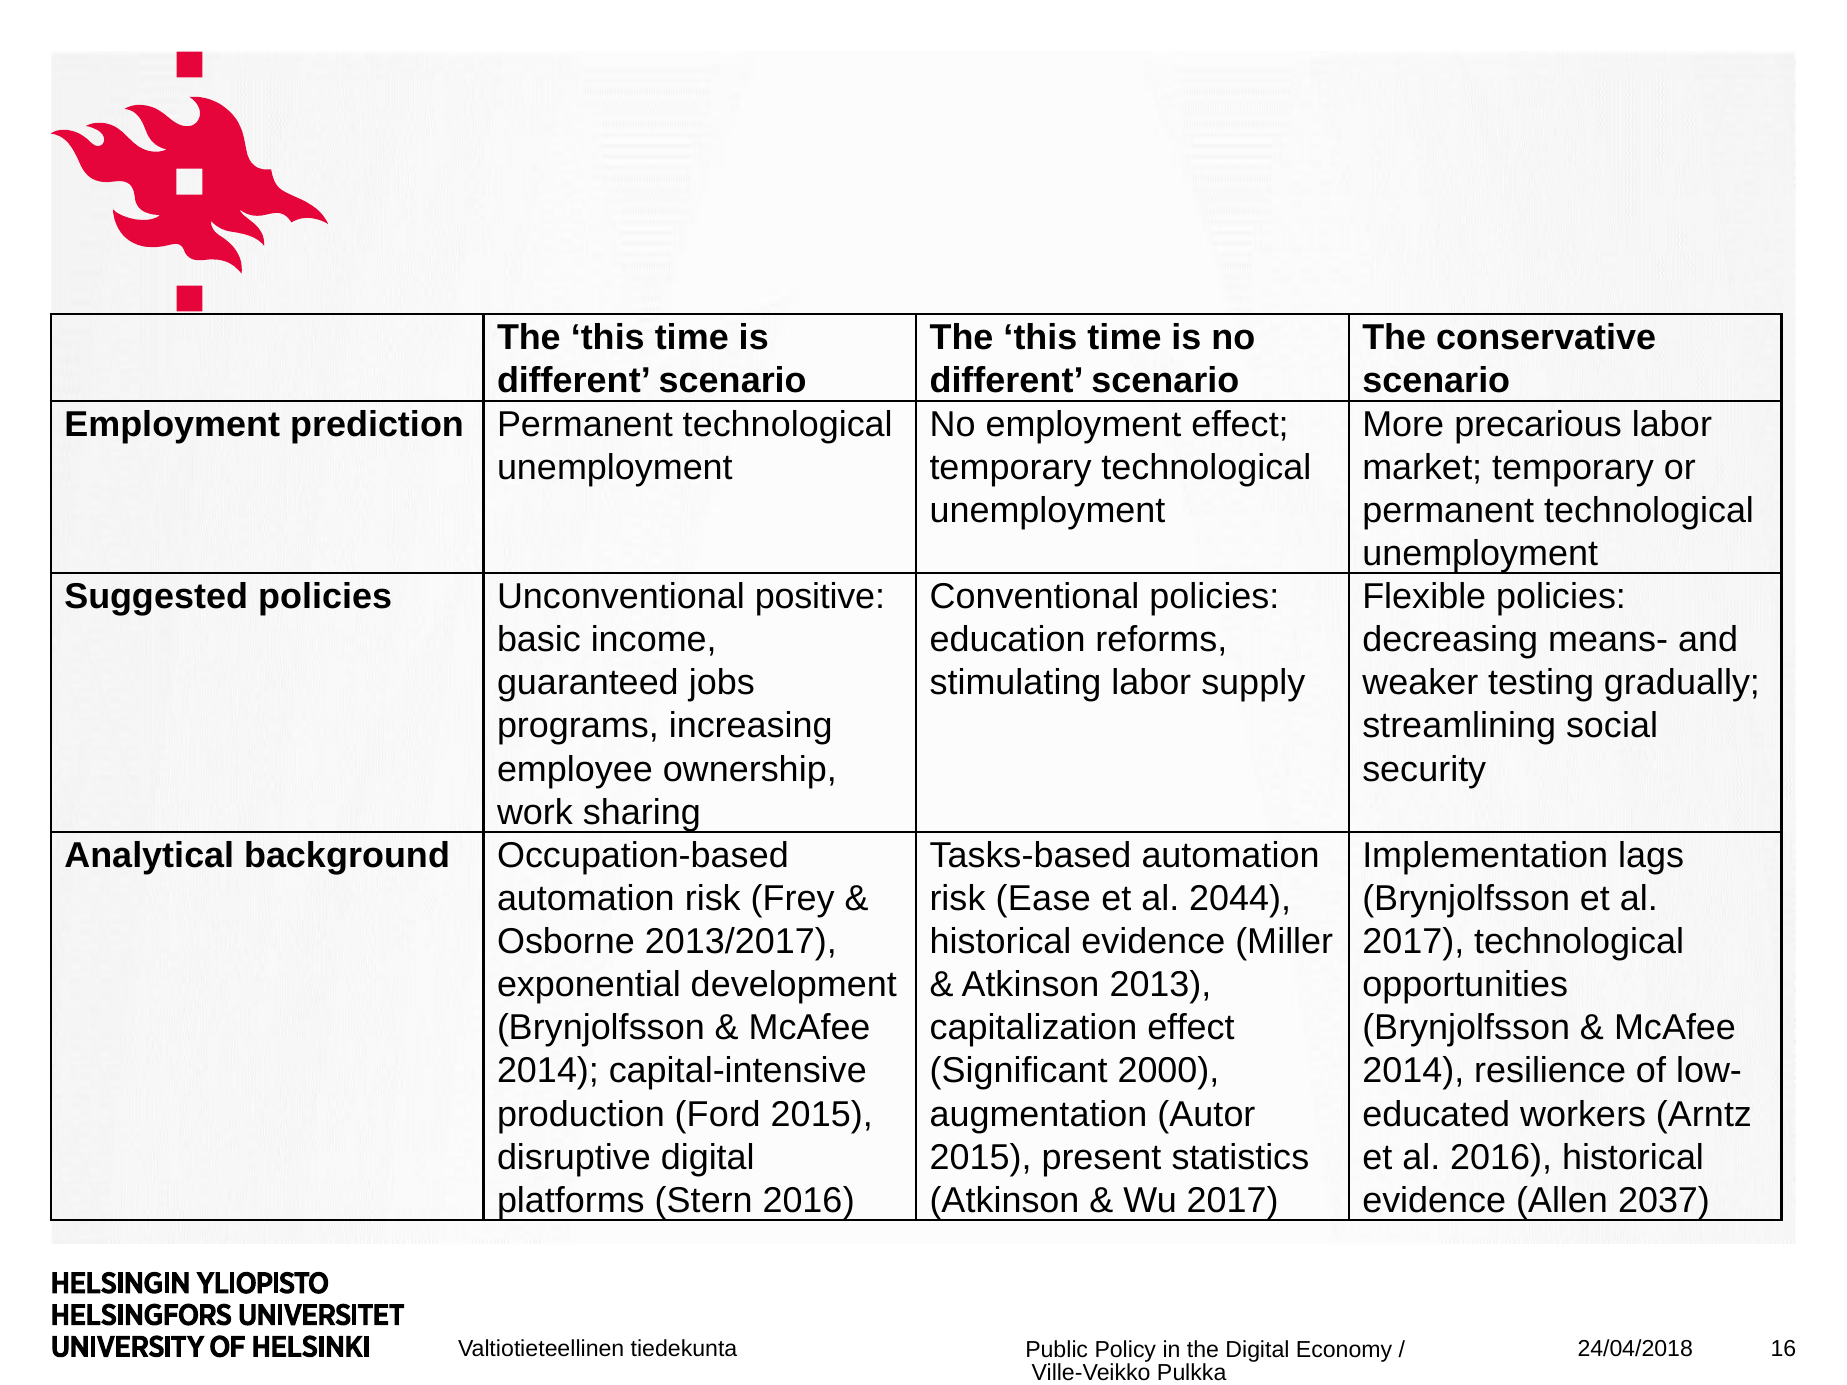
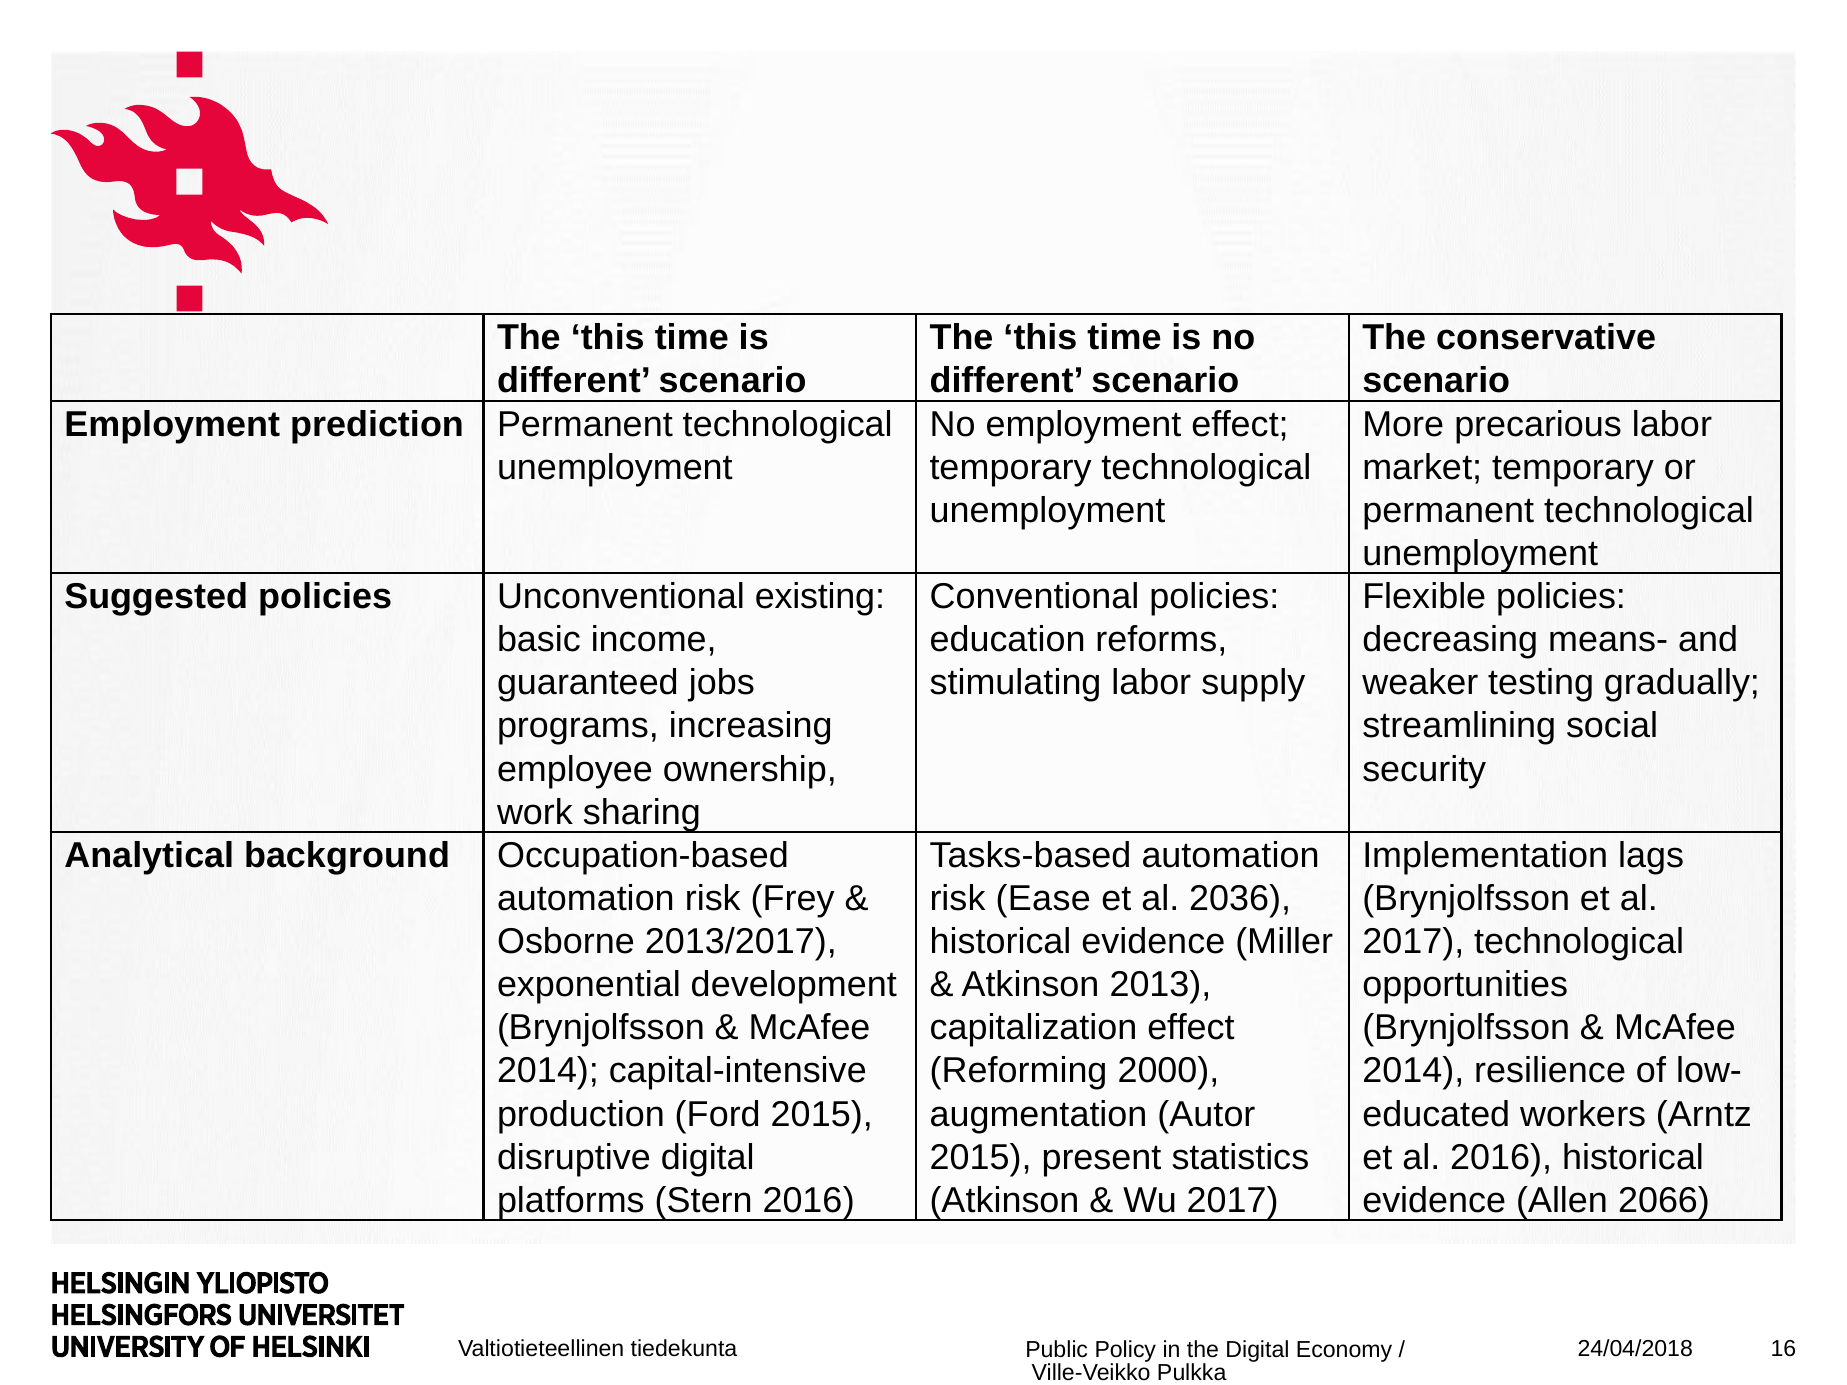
positive: positive -> existing (820, 597)
2044: 2044 -> 2036 (1240, 899)
Significant: Significant -> Reforming (1019, 1071)
2037: 2037 -> 2066 (1664, 1201)
